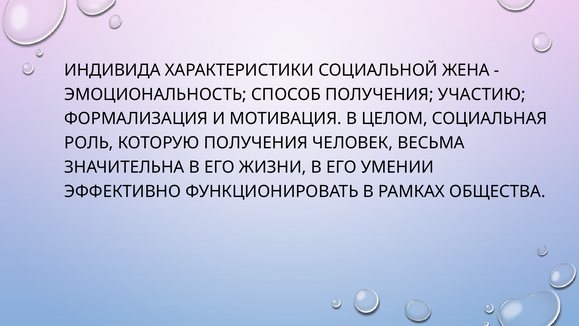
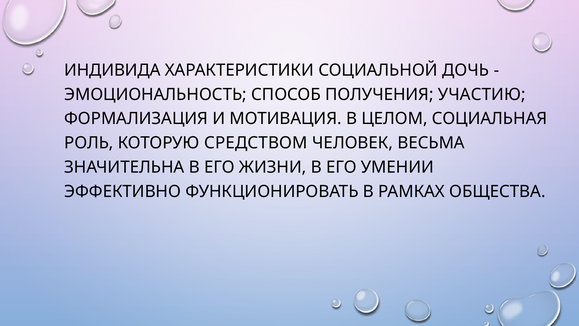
ЖЕНА: ЖЕНА -> ДОЧЬ (466, 70)
КОТОРУЮ ПОЛУЧЕНИЯ: ПОЛУЧЕНИЯ -> СРЕДСТВОМ (256, 143)
